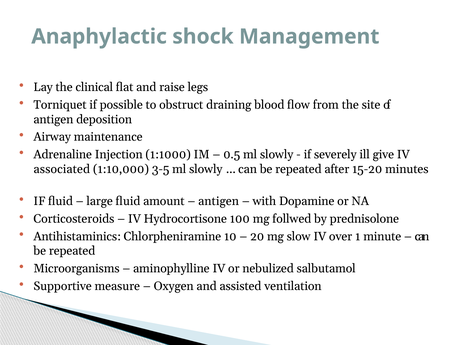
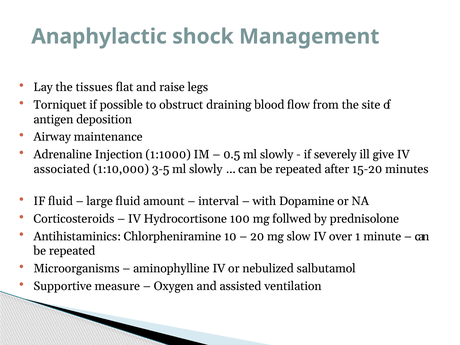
clinical: clinical -> tissues (94, 87)
antigen: antigen -> interval (219, 201)
